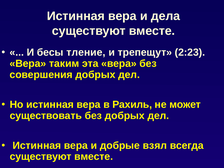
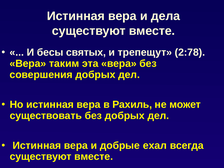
тление: тление -> святых (86, 52)
2:23: 2:23 -> 2:78 (190, 52)
взял: взял -> ехал (155, 145)
